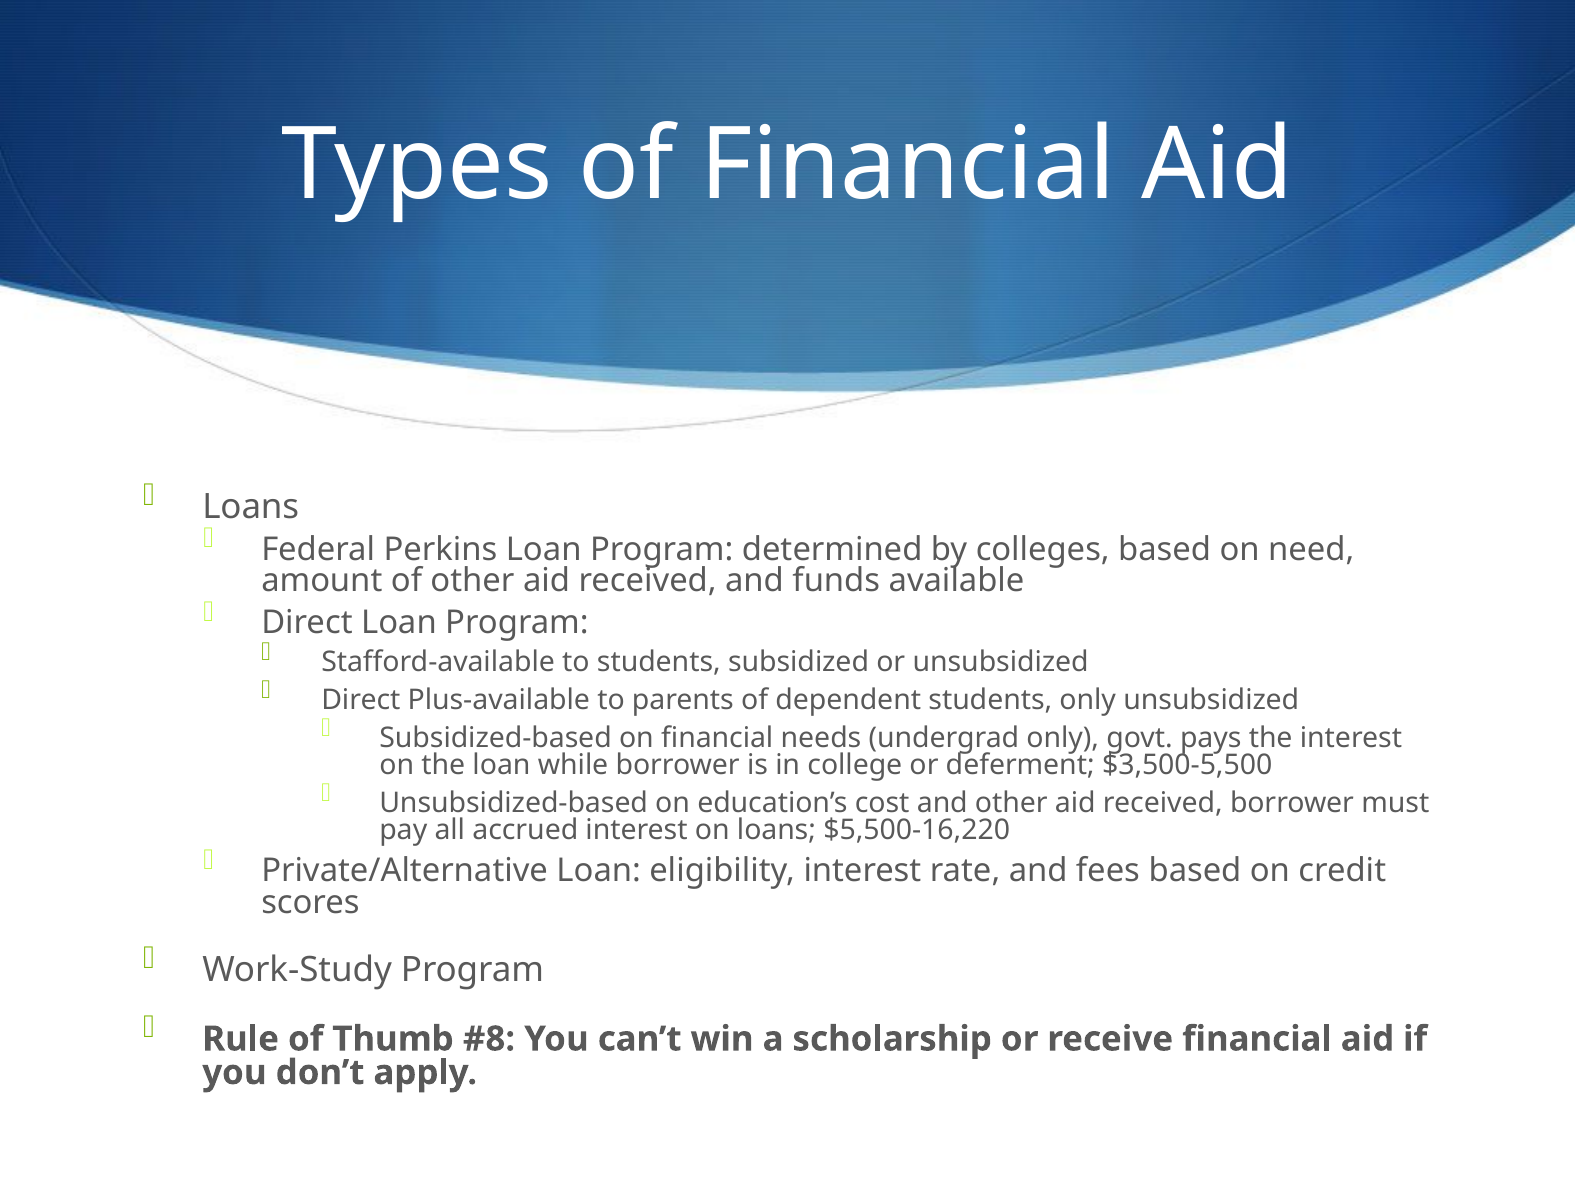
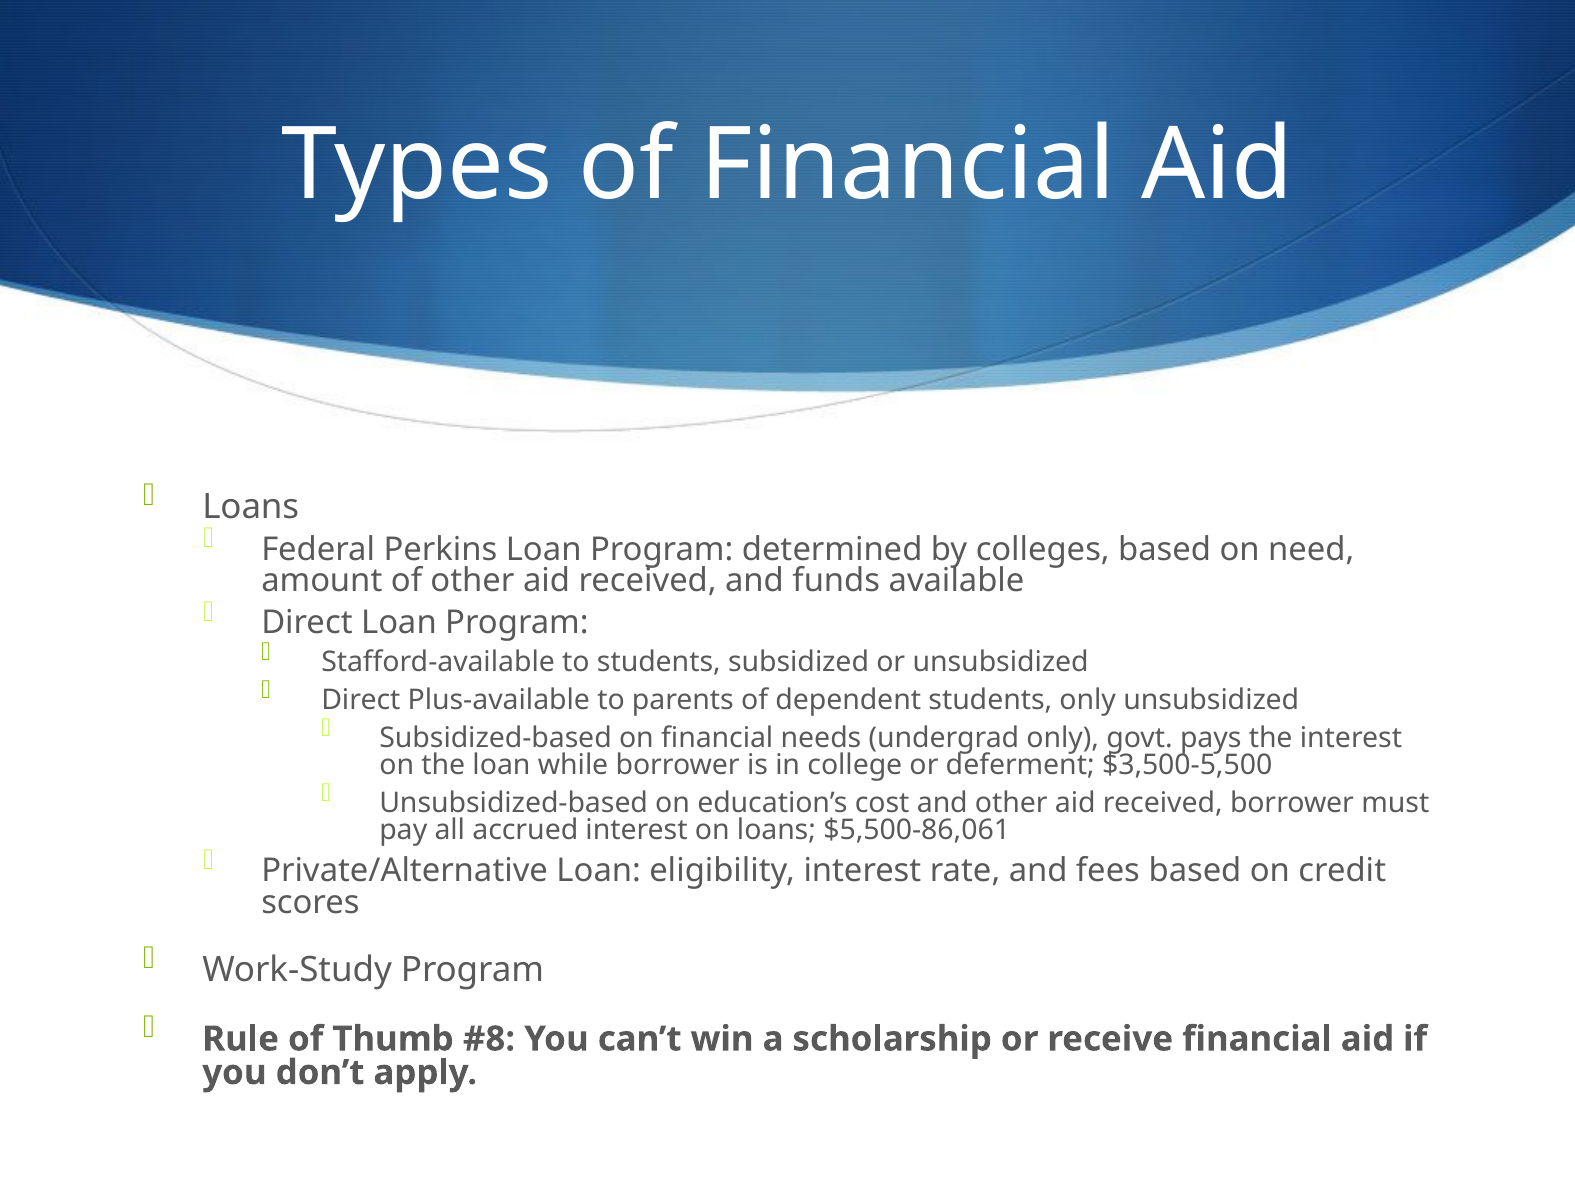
$5,500-16,220: $5,500-16,220 -> $5,500-86,061 (917, 831)
